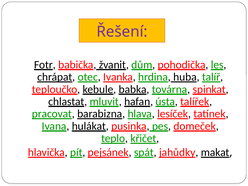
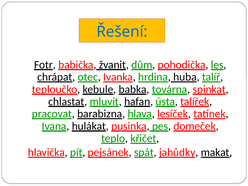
Řešení colour: purple -> blue (122, 32)
